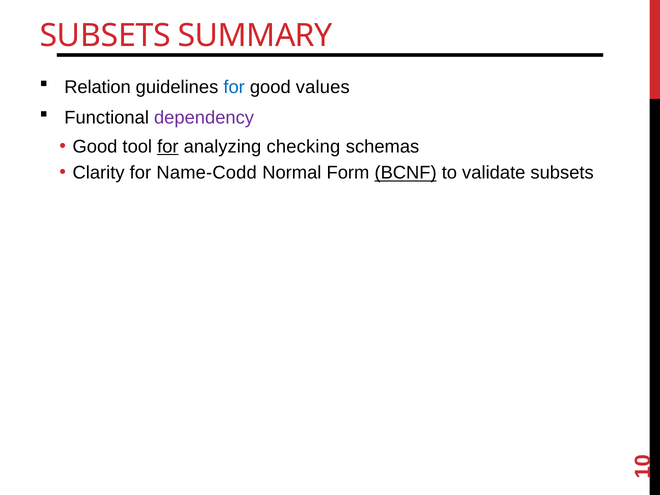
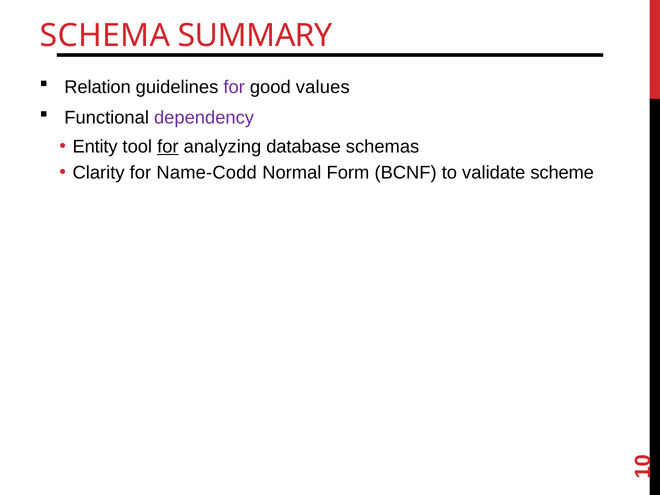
SUBSETS: SUBSETS -> SCHEMA (105, 36)
for colour: blue -> purple (234, 87)
Good: Good -> Entity (95, 146)
checking: checking -> database (304, 146)
BCNF underline: present -> none (406, 173)
validate subsets: subsets -> scheme (562, 173)
